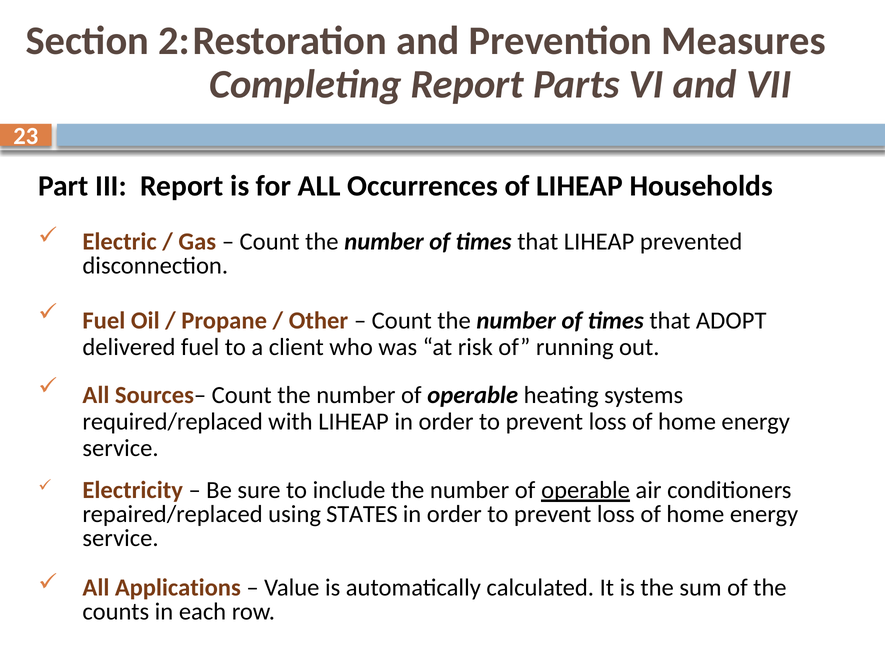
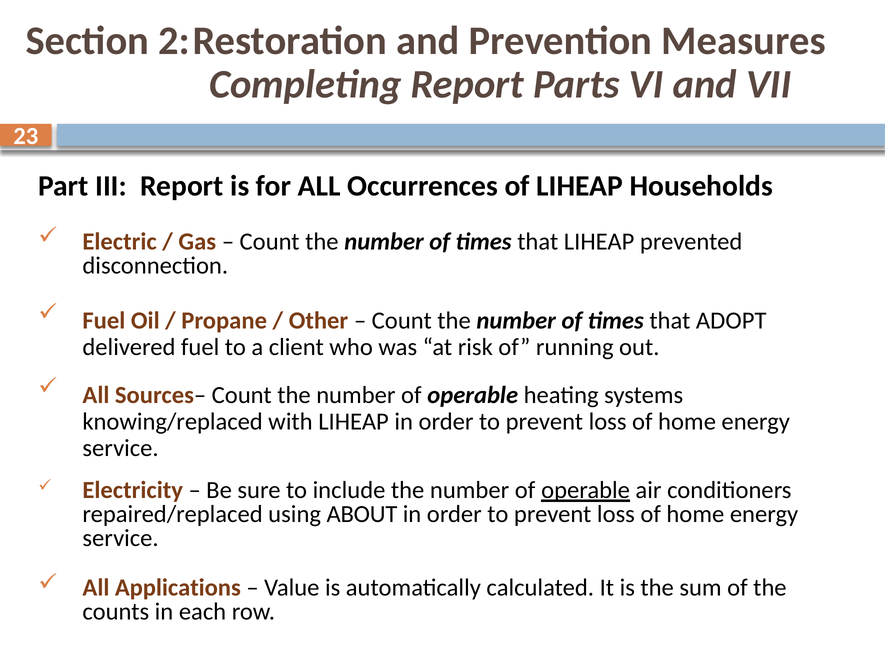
required/replaced: required/replaced -> knowing/replaced (173, 422)
STATES: STATES -> ABOUT (362, 515)
